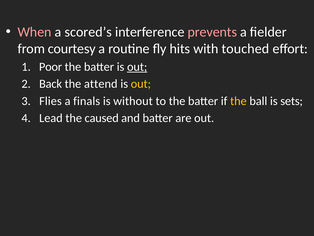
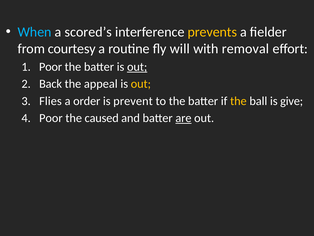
When colour: pink -> light blue (35, 32)
prevents colour: pink -> yellow (212, 32)
hits: hits -> will (180, 49)
touched: touched -> removal (245, 49)
attend: attend -> appeal (101, 84)
finals: finals -> order (87, 101)
without: without -> prevent (133, 101)
sets: sets -> give (292, 101)
Lead: Lead -> Poor (51, 118)
are underline: none -> present (183, 118)
